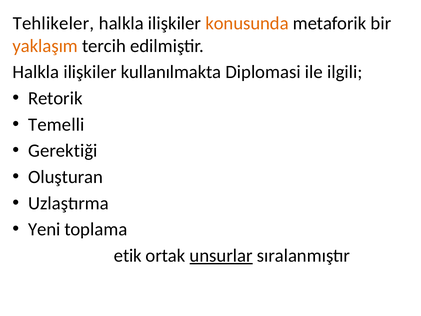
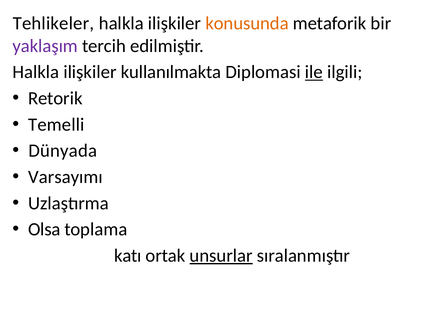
yaklaşım colour: orange -> purple (45, 46)
ile underline: none -> present (314, 72)
Gerektiği: Gerektiği -> Dünyada (63, 151)
Oluşturan: Oluşturan -> Varsayımı (66, 177)
Yeni: Yeni -> Olsa (44, 229)
etik: etik -> katı (128, 255)
